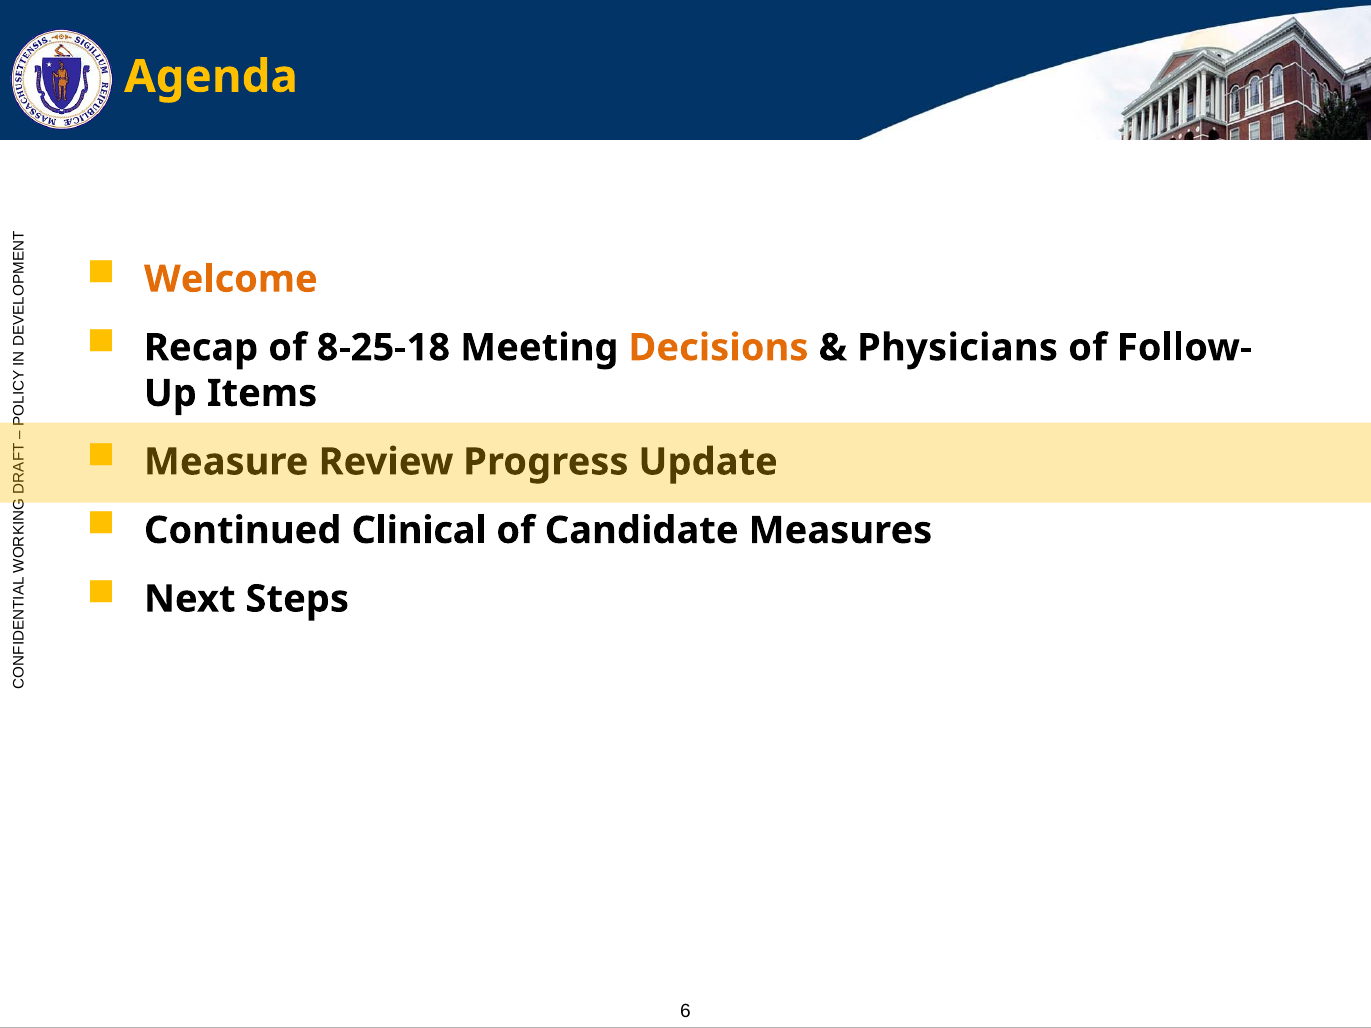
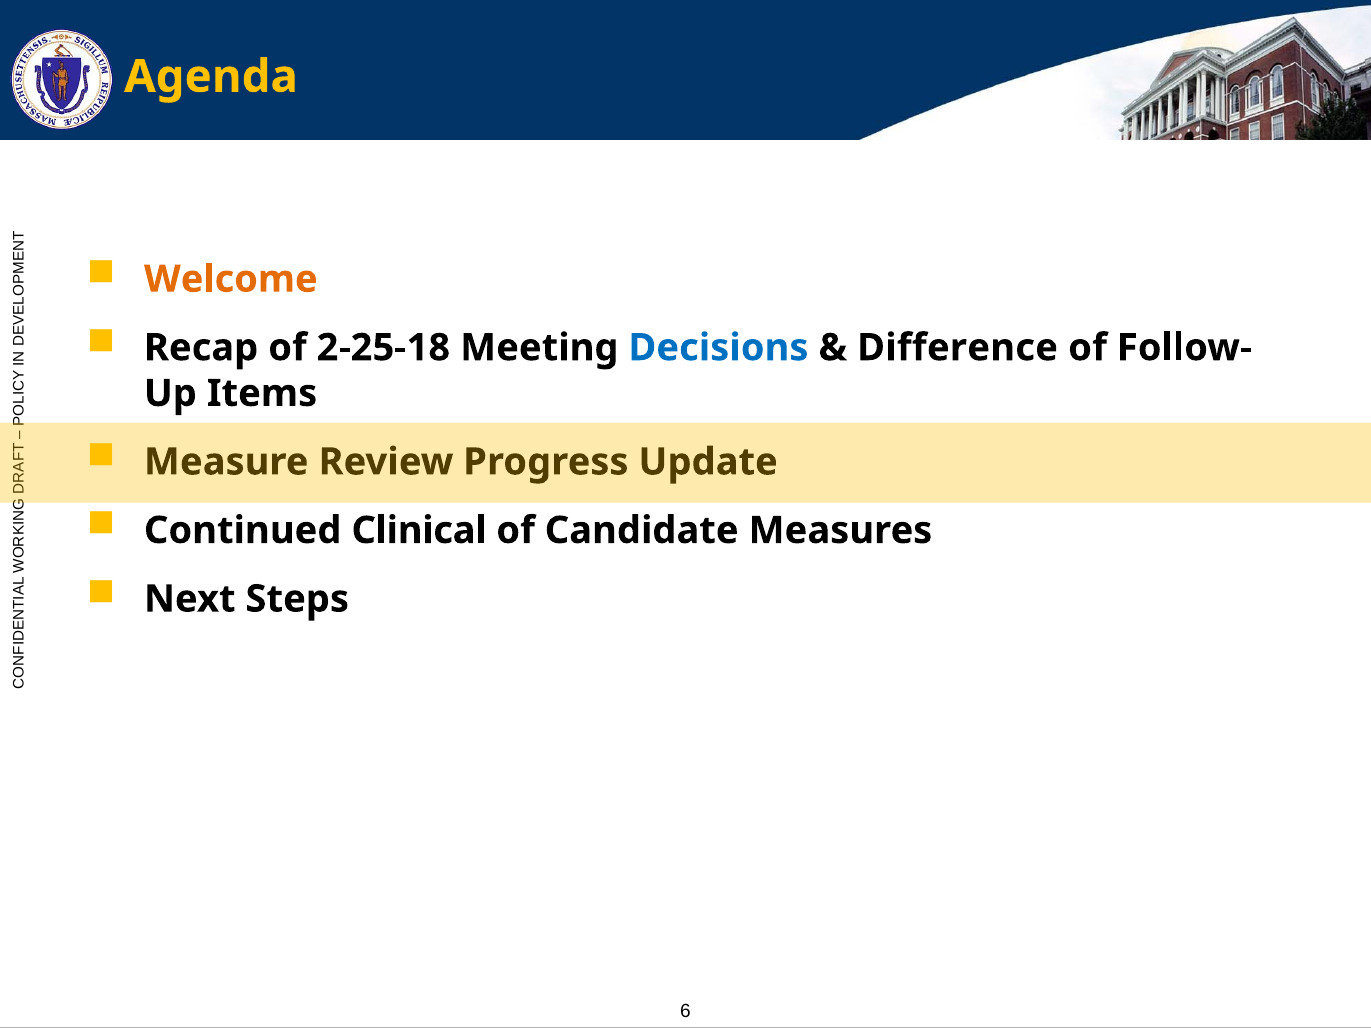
8-25-18: 8-25-18 -> 2-25-18 (383, 348)
Decisions colour: orange -> blue (718, 348)
Physicians: Physicians -> Difference (958, 348)
